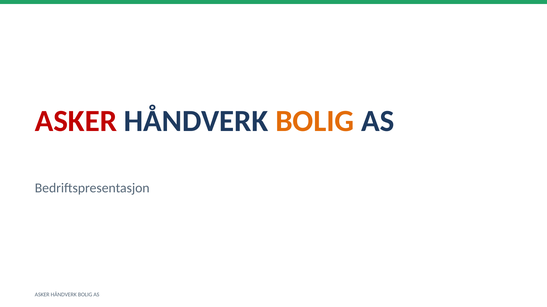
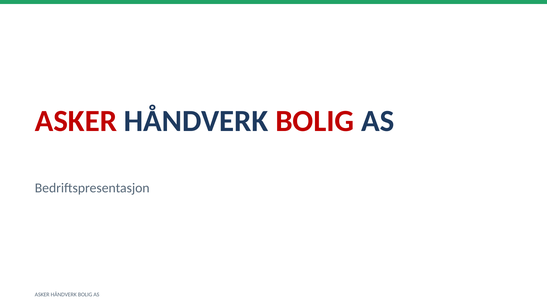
BOLIG colour: orange -> red (315, 121)
